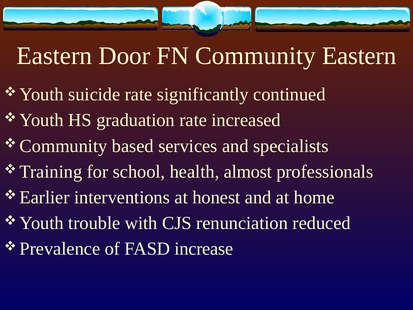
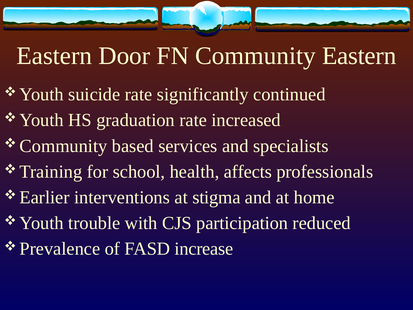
almost: almost -> affects (248, 172)
honest: honest -> stigma (216, 197)
renunciation: renunciation -> participation (242, 223)
